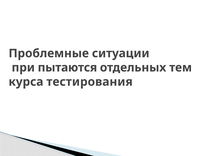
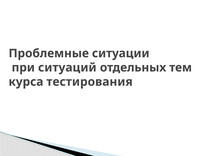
пытаются: пытаются -> ситуаций (67, 68)
